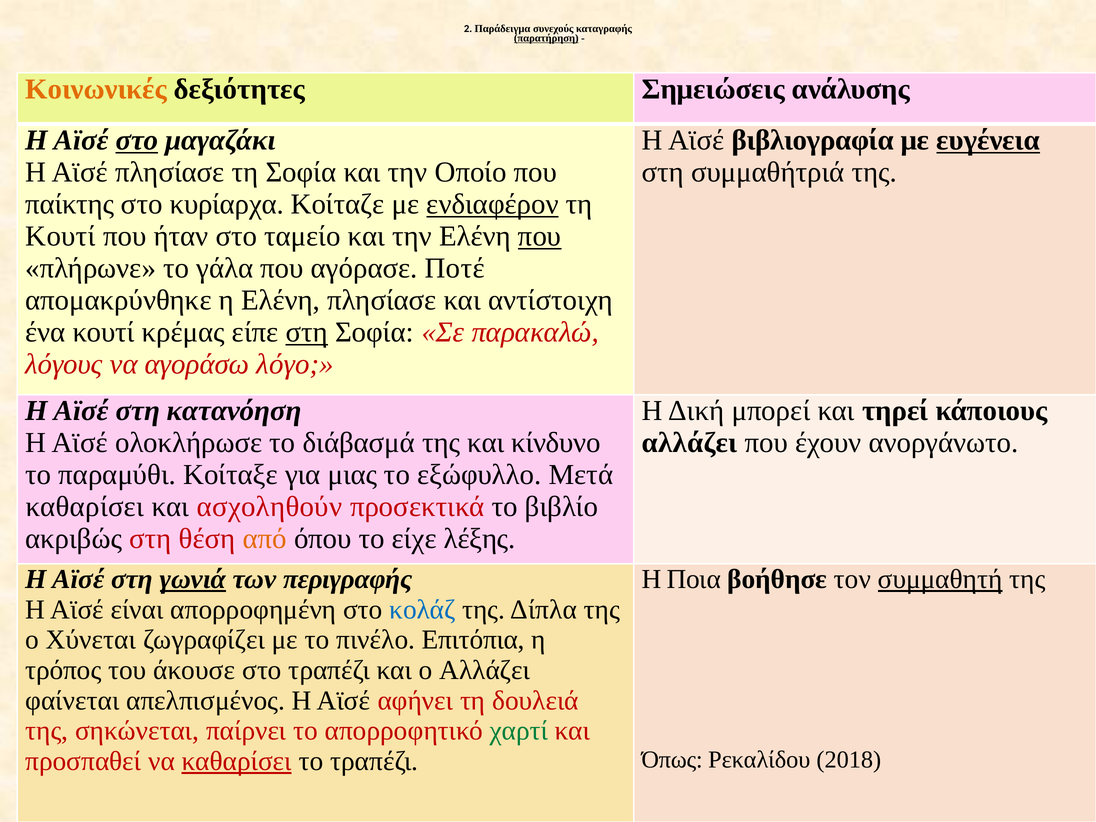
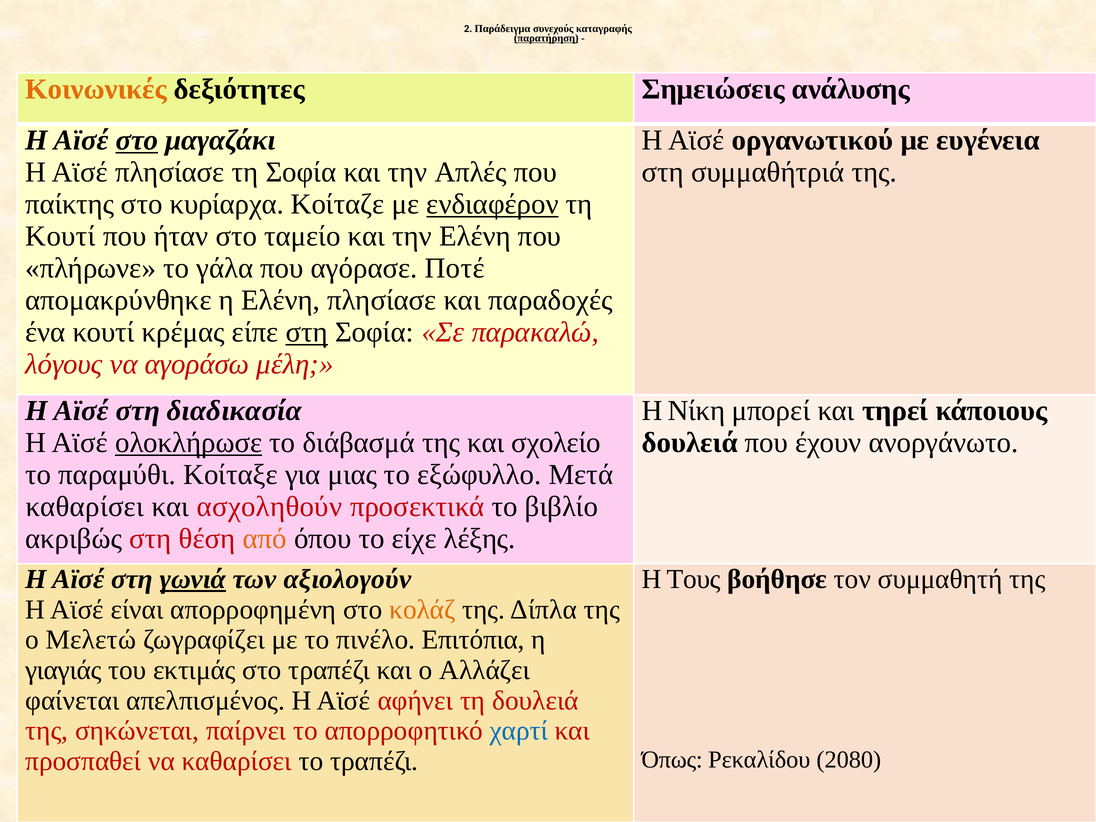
βιβλιογραφία: βιβλιογραφία -> οργανωτικού (813, 140)
ευγένεια underline: present -> none (988, 140)
Οποίο: Οποίο -> Απλές (471, 172)
που underline: present -> none (540, 236)
αντίστοιχη: αντίστοιχη -> παραδοχές (550, 300)
λόγο: λόγο -> μέλη (295, 364)
κατανόηση: κατανόηση -> διαδικασία (234, 411)
Δική: Δική -> Νίκη (696, 411)
ολοκλήρωσε underline: none -> present (189, 443)
κίνδυνο: κίνδυνο -> σχολείο (556, 443)
αλλάζει: αλλάζει -> δουλειά (690, 443)
περιγραφής: περιγραφής -> αξιολογούν (347, 579)
Ποια: Ποια -> Τους (694, 579)
συμμαθητή underline: present -> none (940, 579)
κολάζ colour: blue -> orange (422, 610)
Χύνεται: Χύνεται -> Μελετώ (91, 640)
τρόπος: τρόπος -> γιαγιάς (63, 670)
άκουσε: άκουσε -> εκτιμάς (194, 670)
χαρτί colour: green -> blue (519, 731)
2018: 2018 -> 2080 (849, 759)
καθαρίσει underline: present -> none (237, 761)
